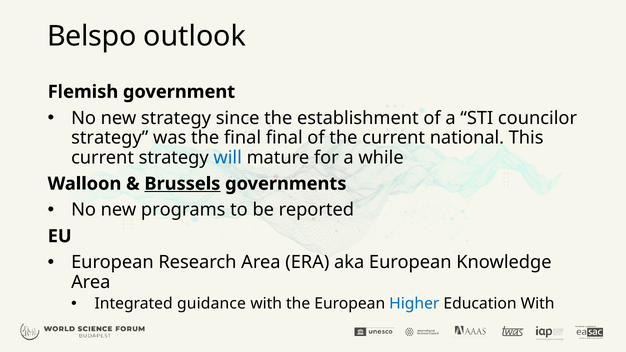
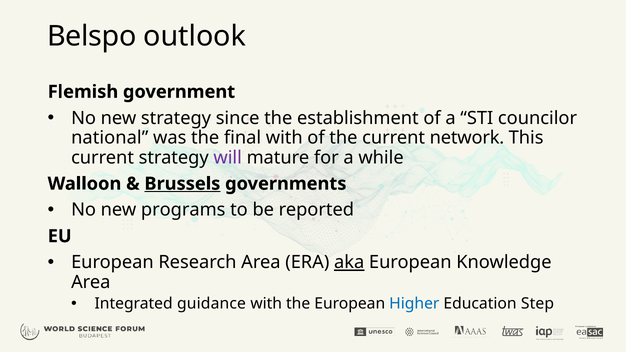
strategy: strategy -> national (110, 138)
final final: final -> with (284, 138)
national: national -> network (467, 138)
will colour: blue -> purple (228, 158)
aka underline: none -> present (349, 263)
Education With: With -> Step (537, 304)
